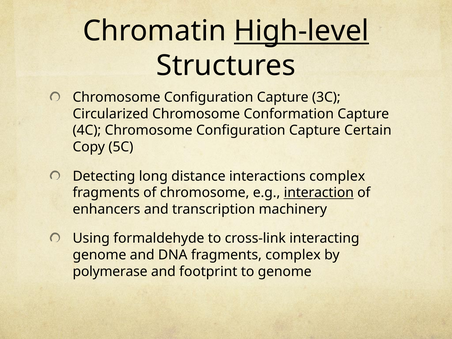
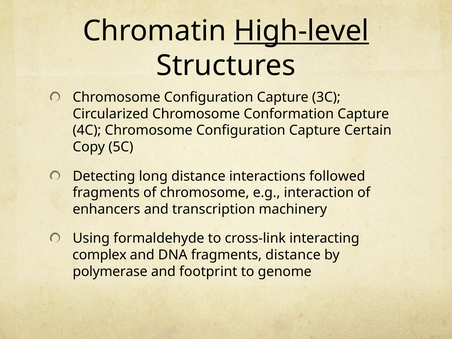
interactions complex: complex -> followed (337, 176)
interaction underline: present -> none (319, 193)
genome: genome -> complex (100, 255)
fragments complex: complex -> distance (293, 255)
